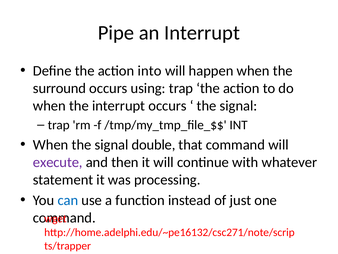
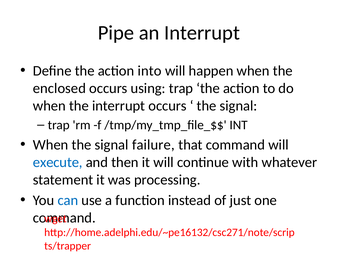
surround: surround -> enclosed (59, 88)
double: double -> failure (153, 144)
execute colour: purple -> blue (58, 162)
